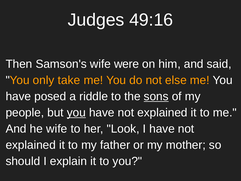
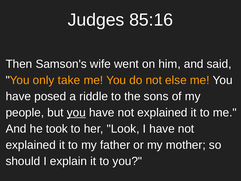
49:16: 49:16 -> 85:16 (151, 20)
were: were -> went (126, 64)
sons underline: present -> none (156, 96)
he wife: wife -> took (57, 129)
